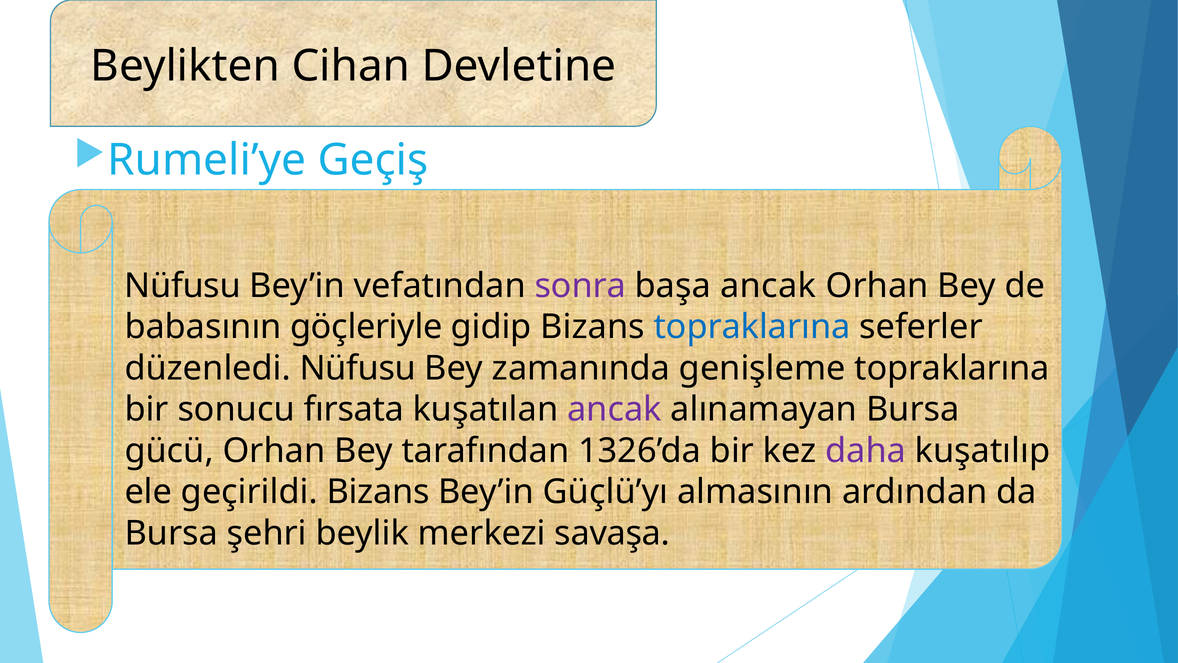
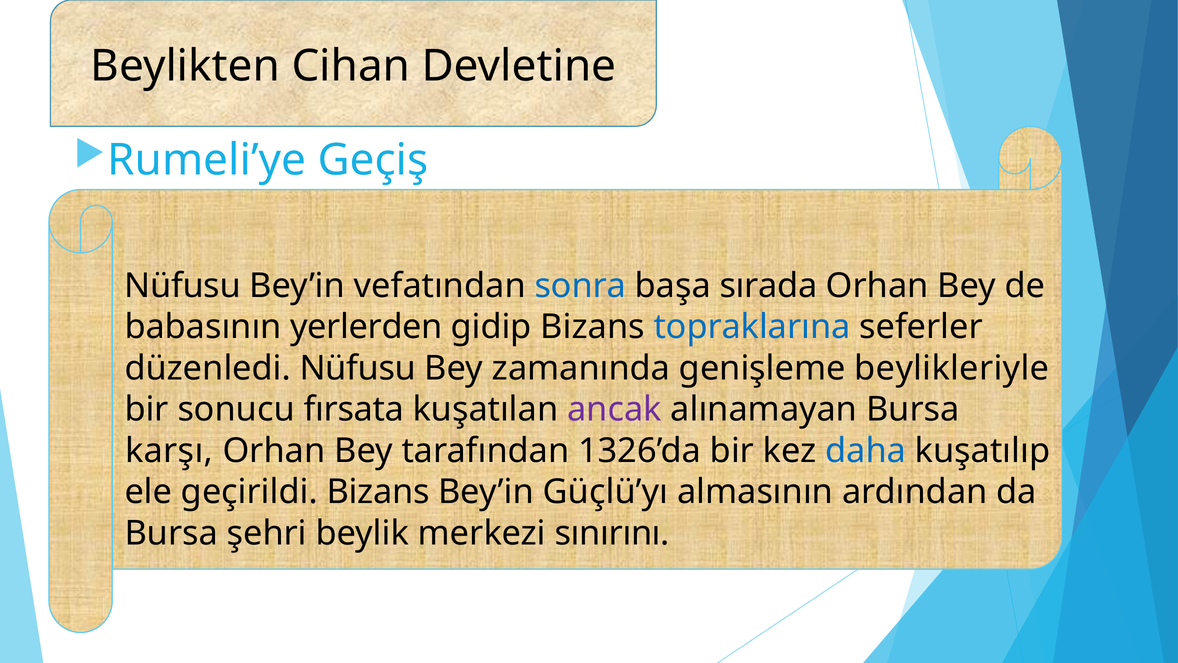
sonra colour: purple -> blue (580, 286)
başa ancak: ancak -> sırada (768, 286)
göçleriyle: göçleriyle -> yerlerden (366, 327)
genişleme topraklarına: topraklarına -> beylikleriyle (952, 368)
gücü: gücü -> karşı (169, 451)
daha colour: purple -> blue (866, 451)
savaşa: savaşa -> sınırını (612, 533)
